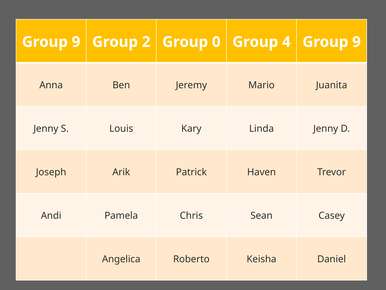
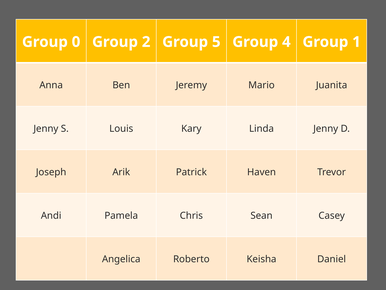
9: 9 -> 0 (76, 42)
0: 0 -> 5 (216, 42)
4 Group 9: 9 -> 1 (356, 42)
